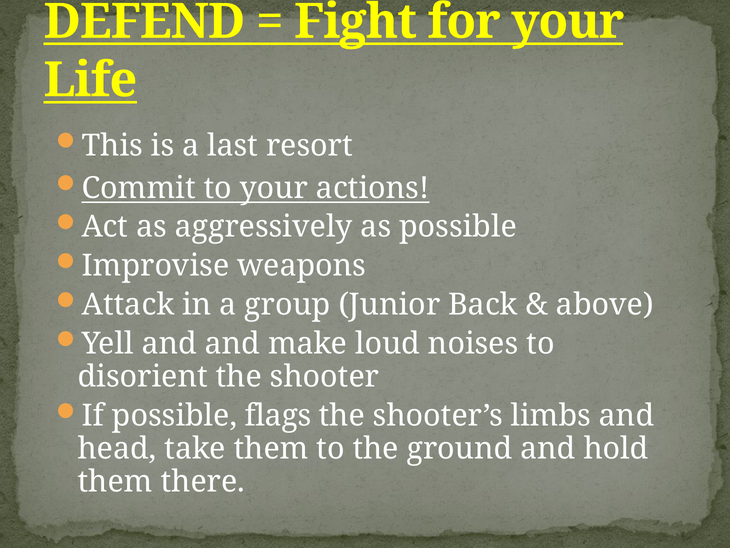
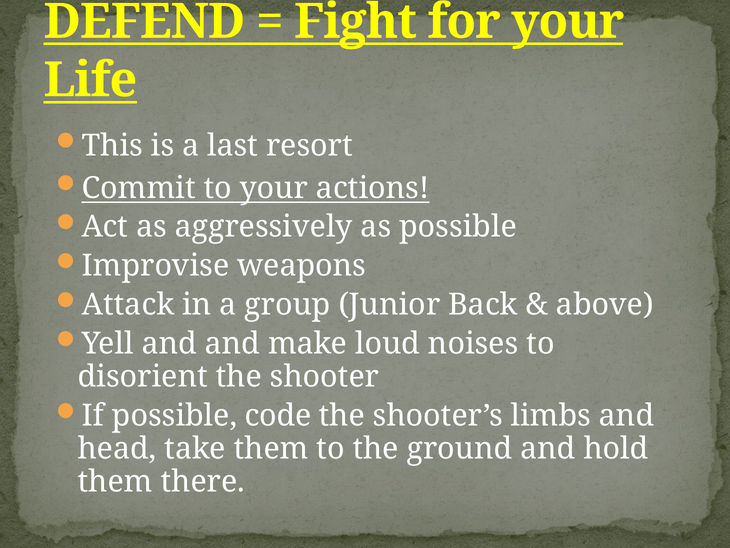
flags: flags -> code (278, 415)
